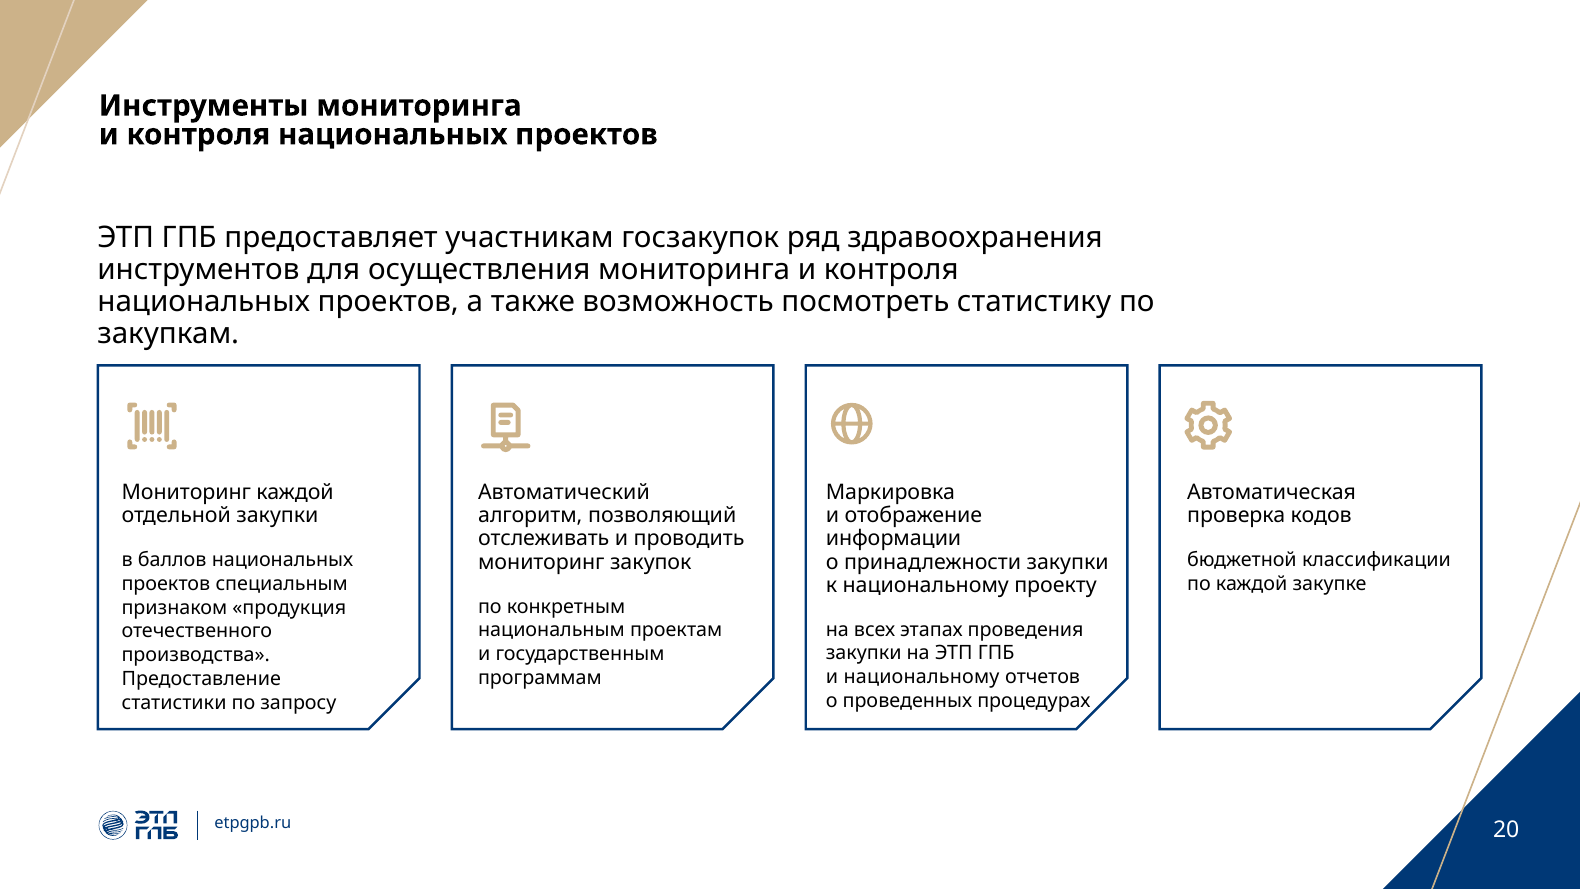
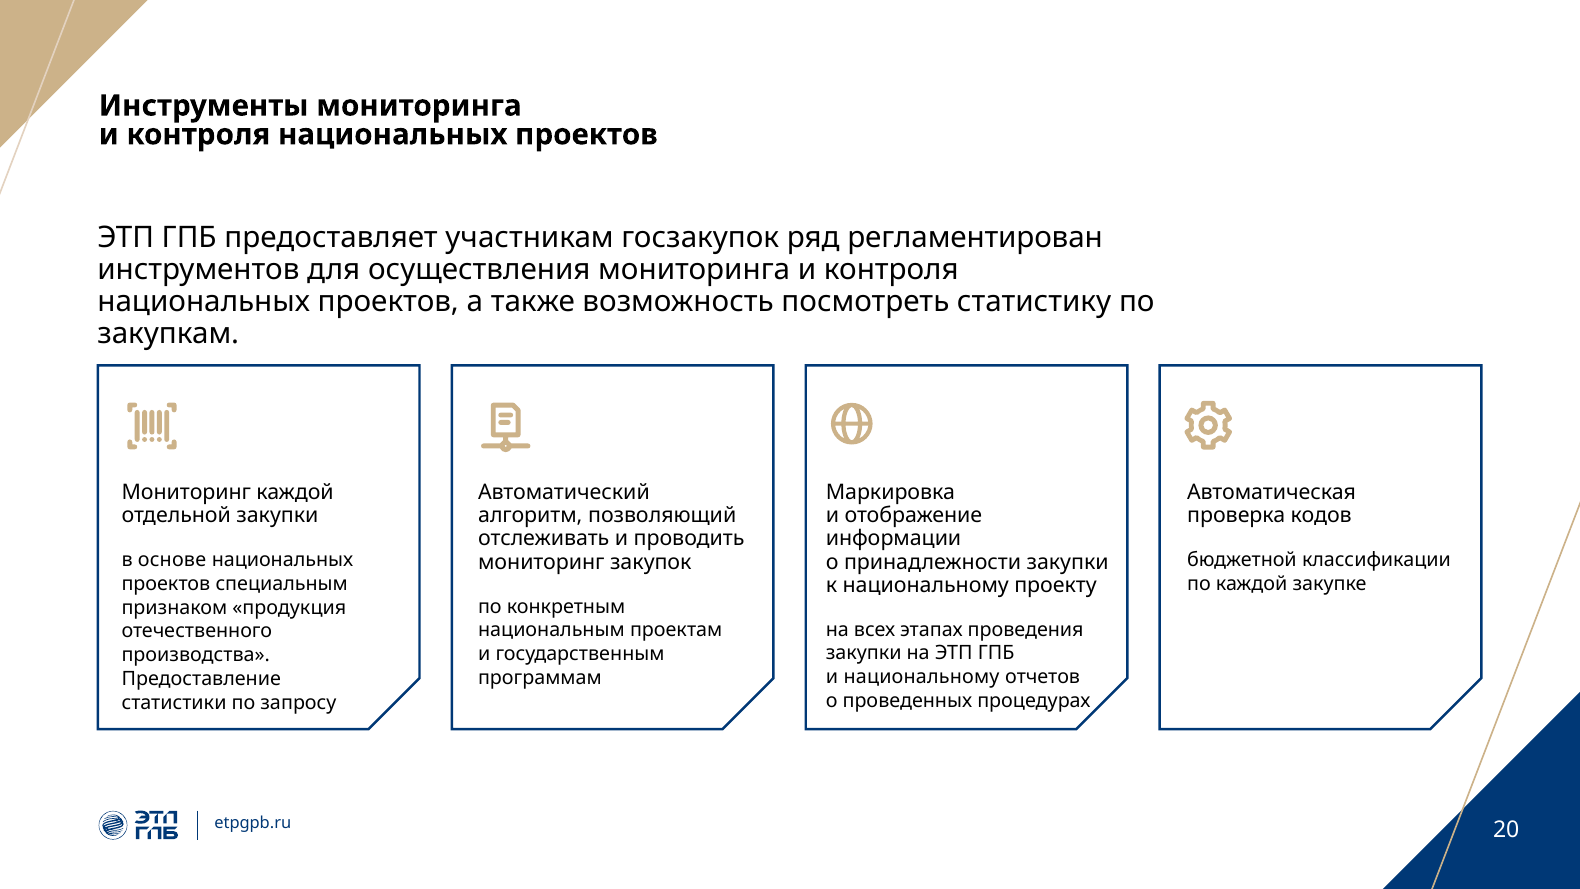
здравоохранения: здравоохранения -> регламентирован (975, 238)
баллов: баллов -> основе (172, 560)
